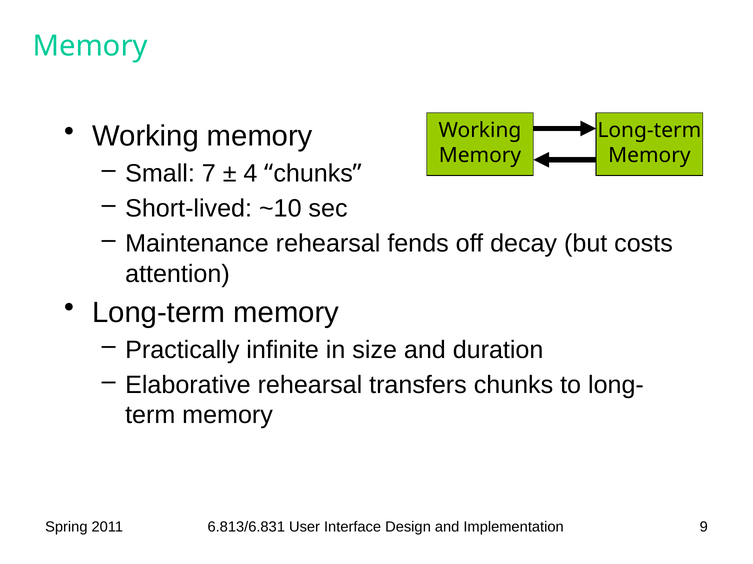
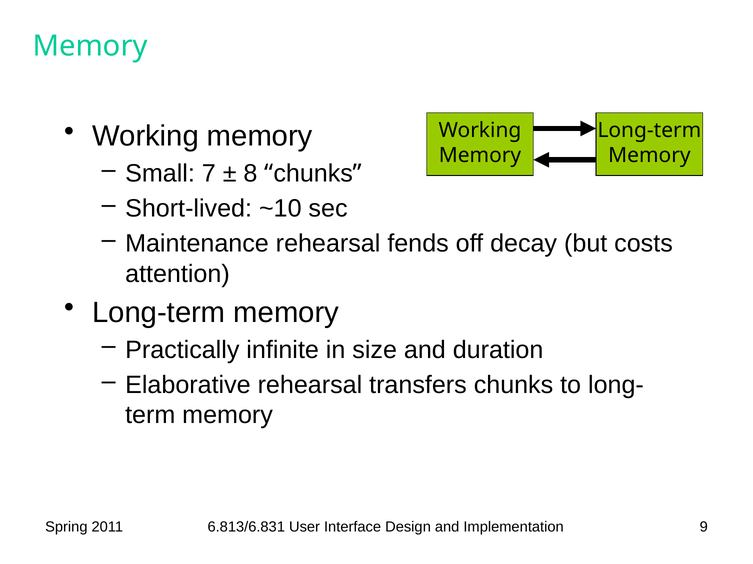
4: 4 -> 8 (250, 174)
